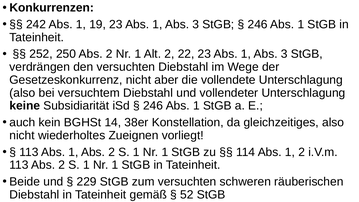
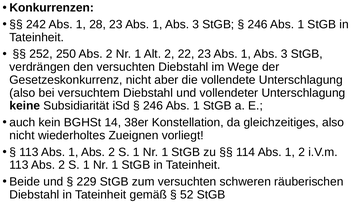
19: 19 -> 28 (98, 24)
